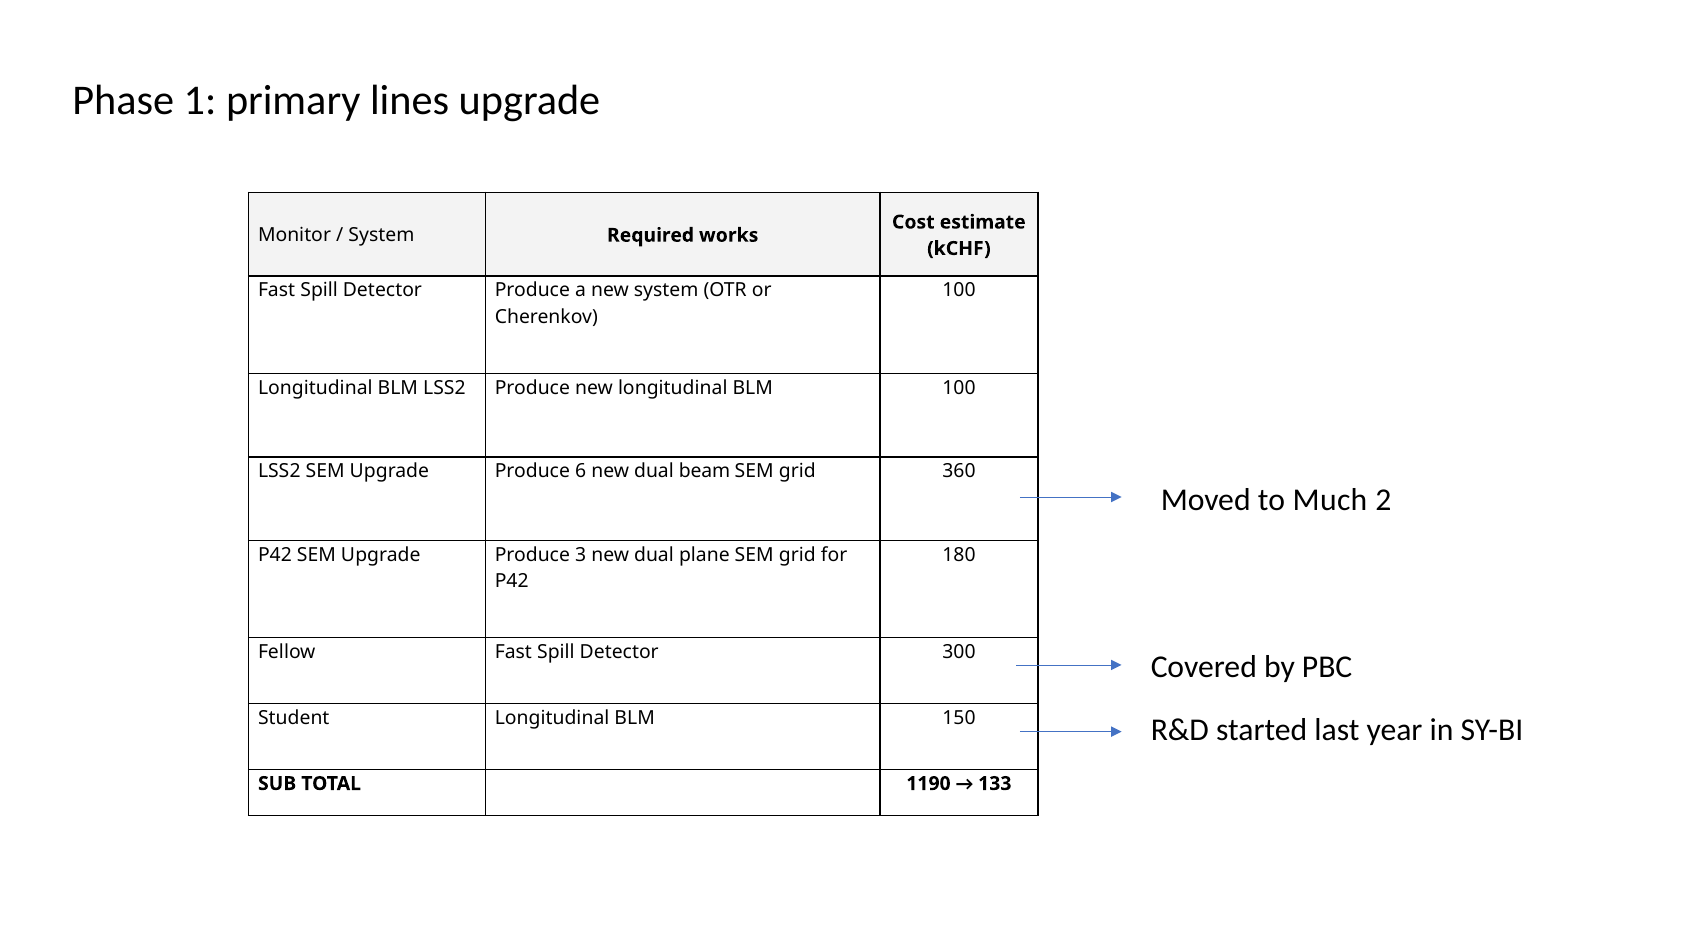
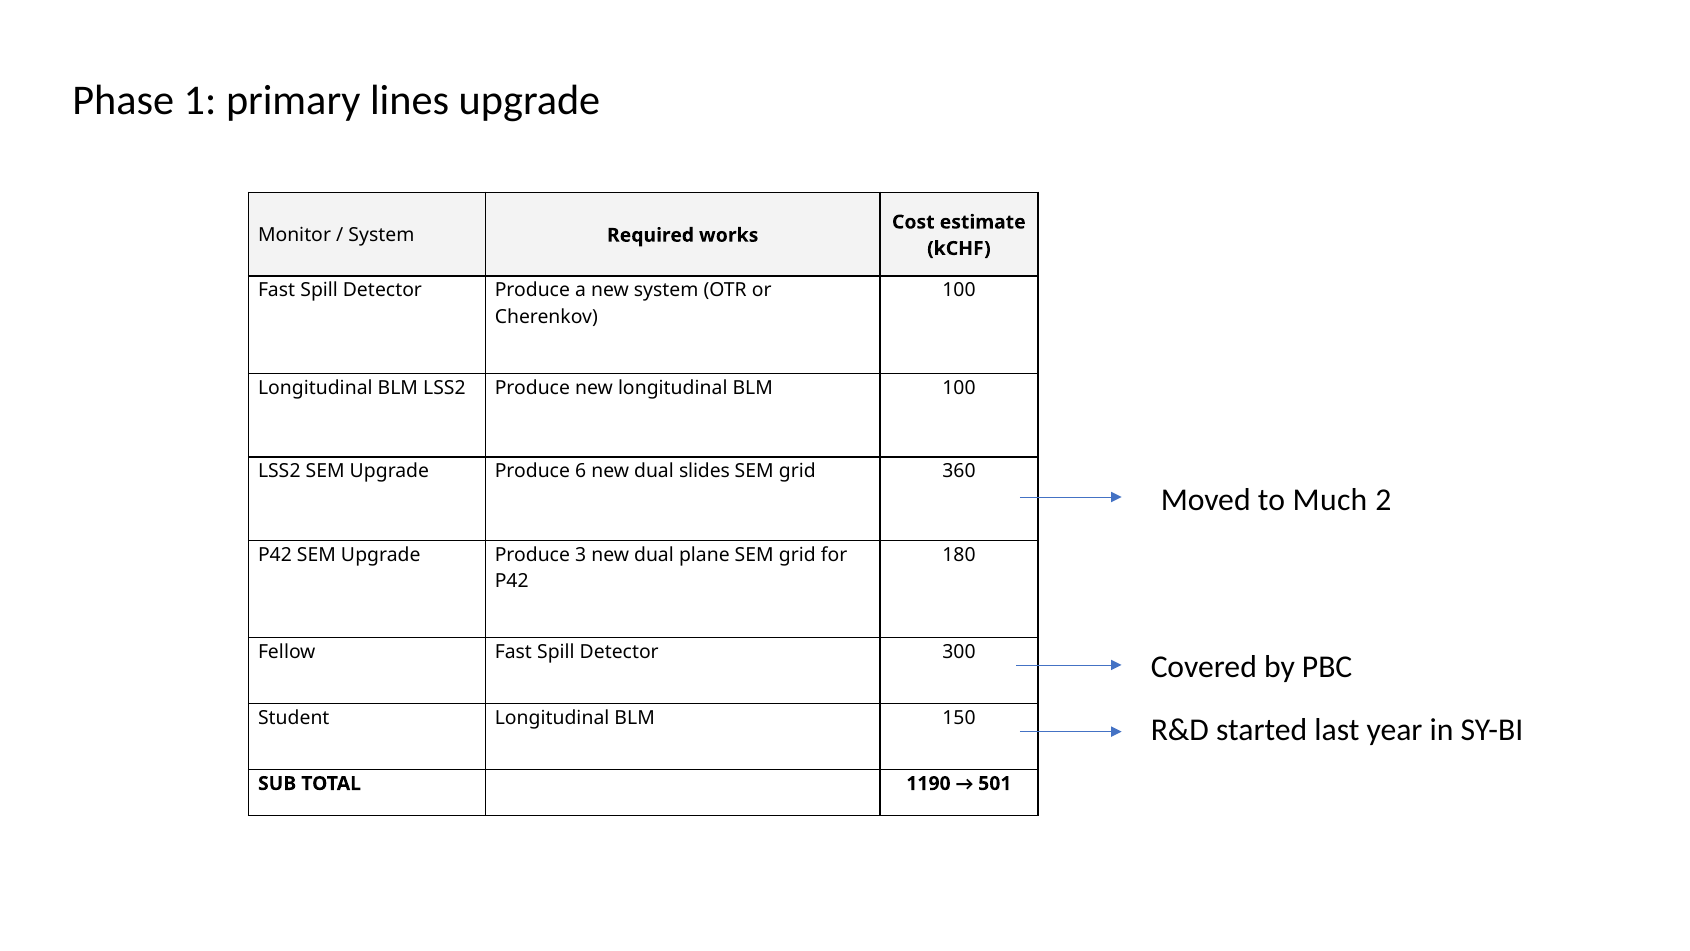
beam: beam -> slides (704, 471)
133: 133 -> 501 (995, 783)
